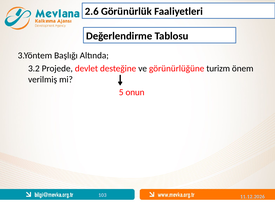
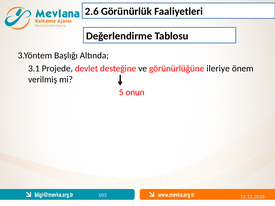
3.2: 3.2 -> 3.1 (34, 68)
turizm: turizm -> ileriye (218, 68)
